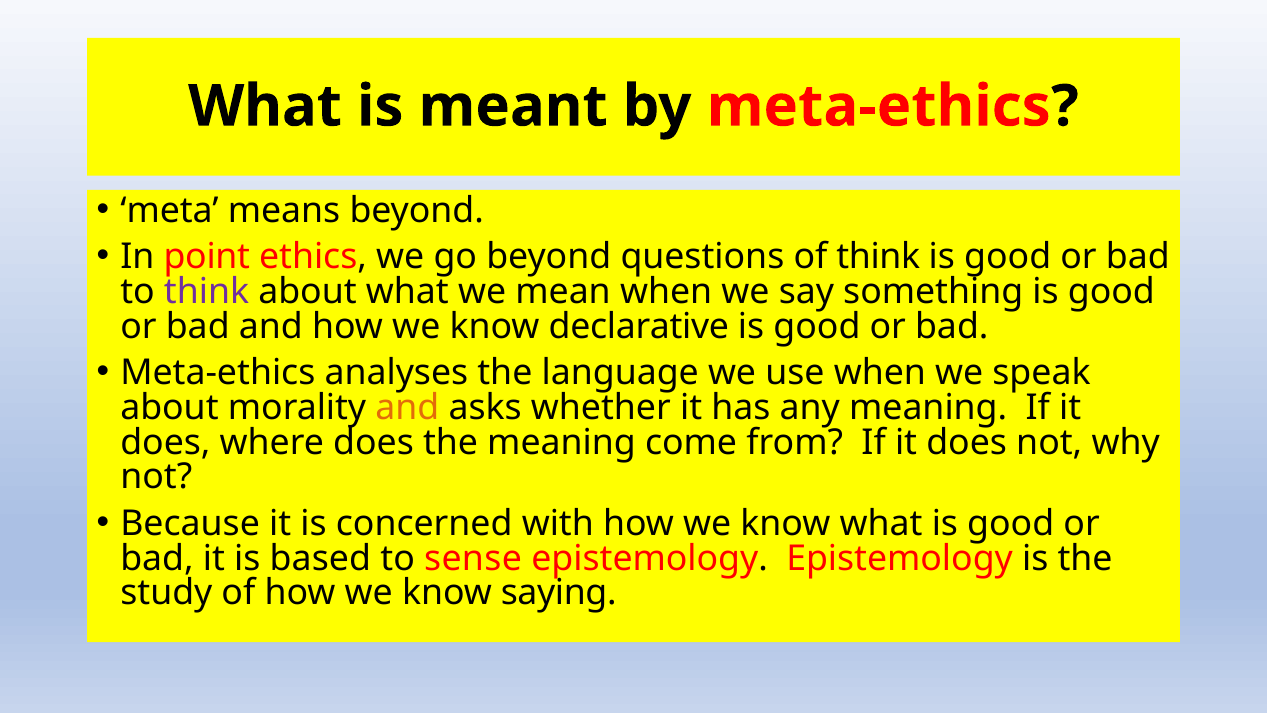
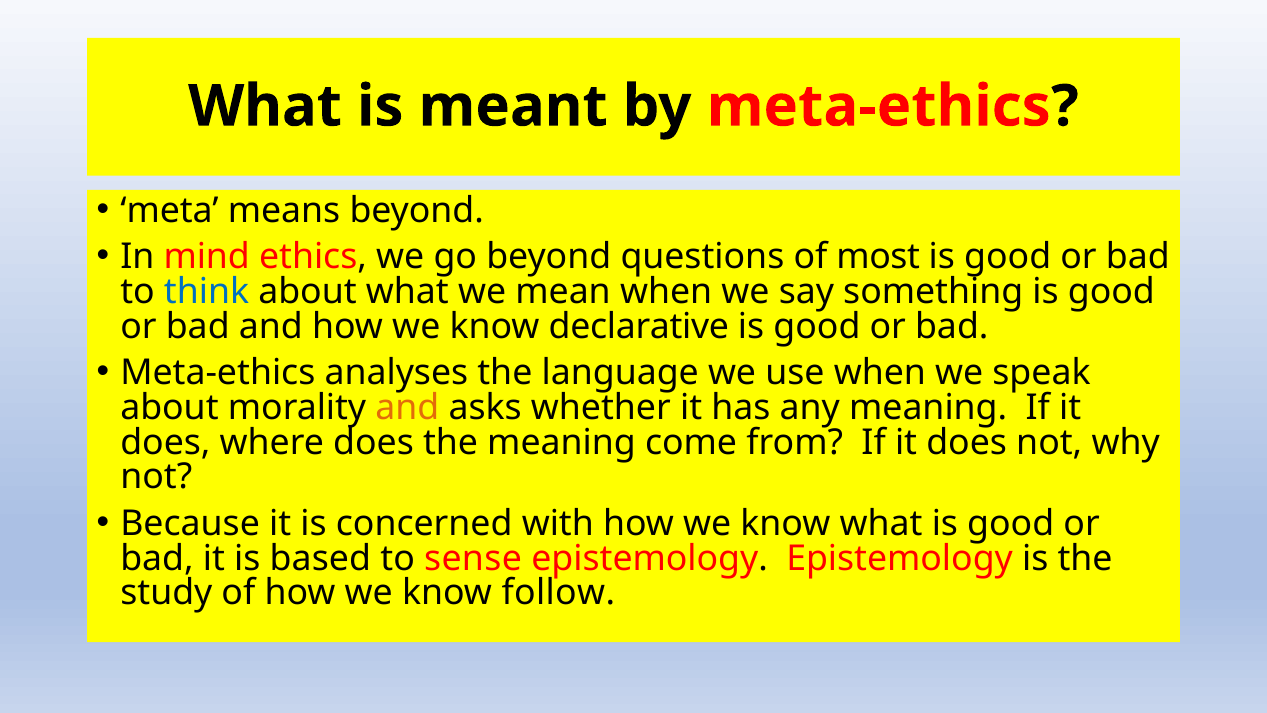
point: point -> mind (207, 257)
of think: think -> most (878, 257)
think colour: purple -> blue (207, 292)
saying: saying -> follow (558, 593)
